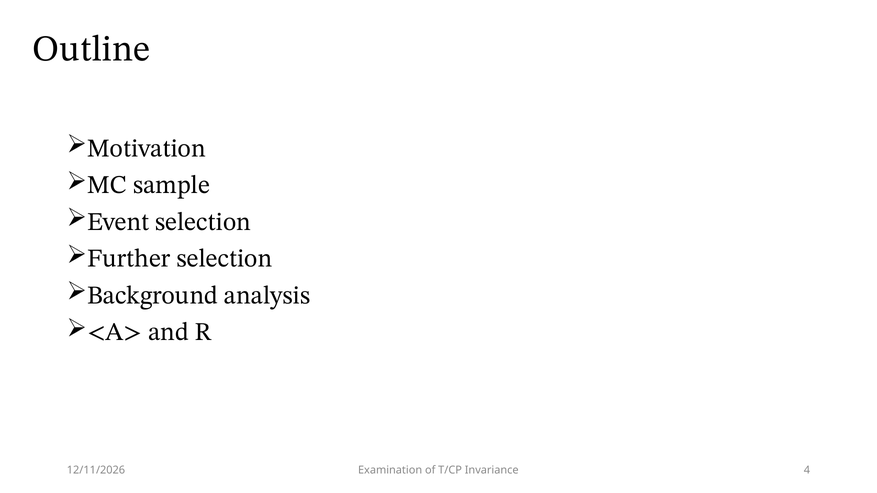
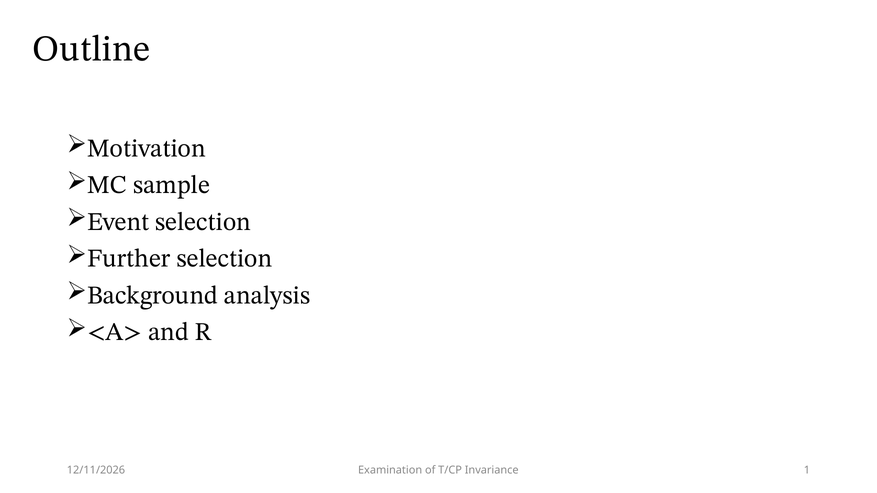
4: 4 -> 1 (807, 470)
